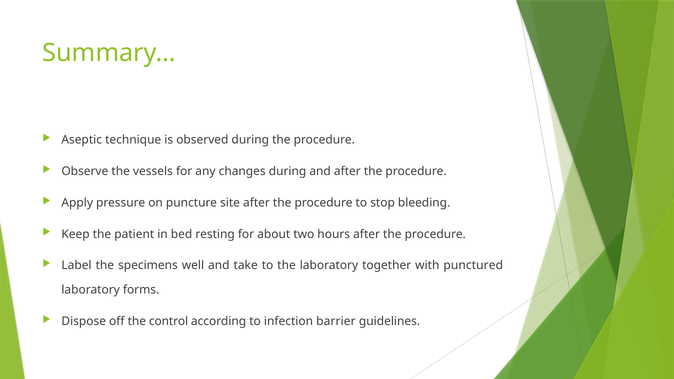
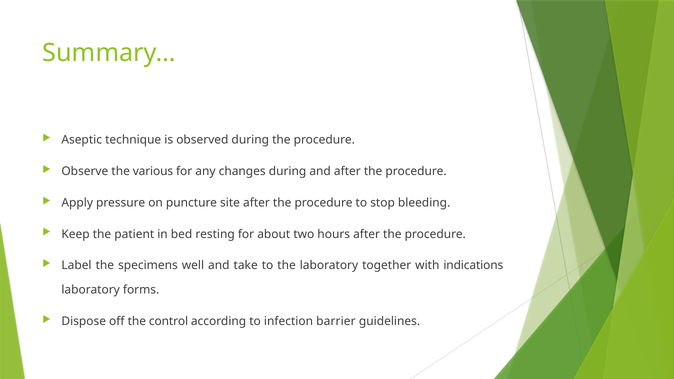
vessels: vessels -> various (153, 171)
punctured: punctured -> indications (473, 266)
